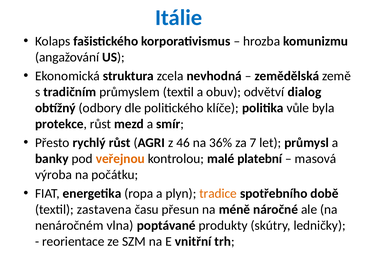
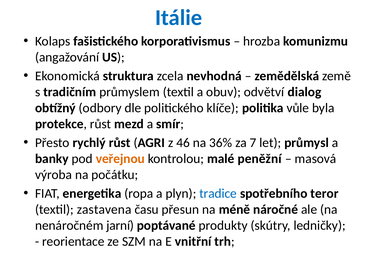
platební: platební -> peněžní (260, 159)
tradice colour: orange -> blue (218, 193)
době: době -> teror (324, 193)
vlna: vlna -> jarní (120, 225)
